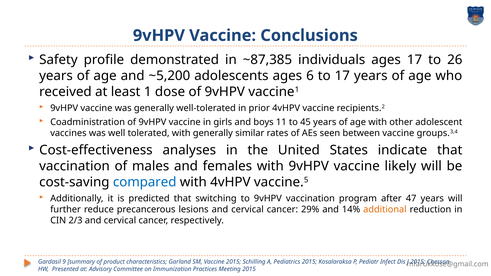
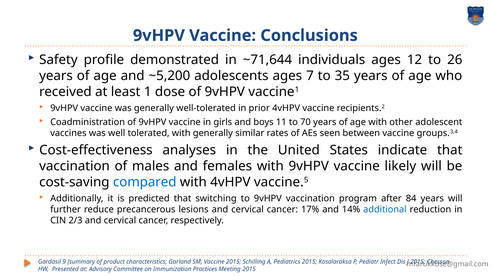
~87,385: ~87,385 -> ~71,644 (267, 60)
ages 17: 17 -> 12 (415, 60)
6: 6 -> 7 (310, 76)
to 17: 17 -> 35 (342, 76)
45: 45 -> 70 (306, 122)
47: 47 -> 84 (411, 198)
29%: 29% -> 17% (310, 210)
additional colour: orange -> blue (385, 210)
